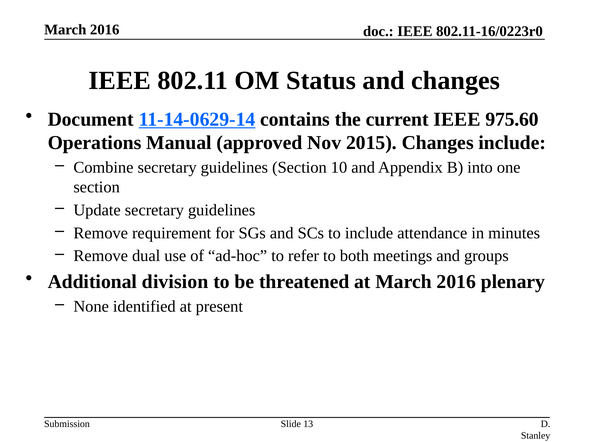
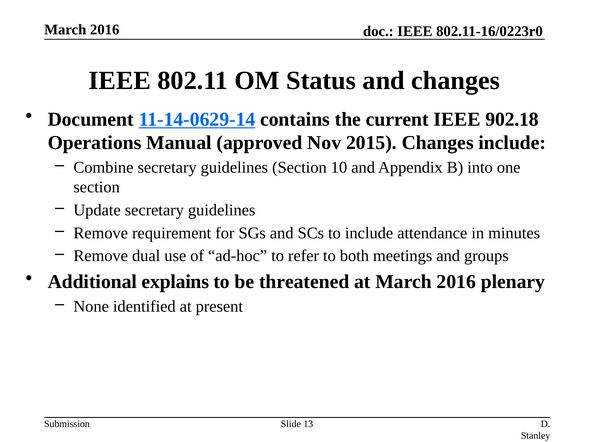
975.60: 975.60 -> 902.18 (512, 119)
division: division -> explains (175, 282)
